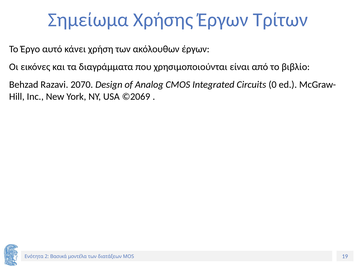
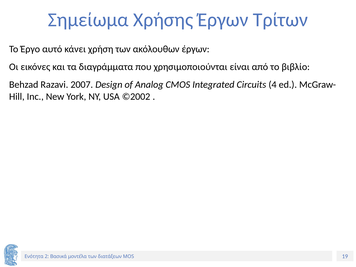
2070: 2070 -> 2007 (82, 85)
0: 0 -> 4 (273, 85)
©2069: ©2069 -> ©2002 (136, 96)
